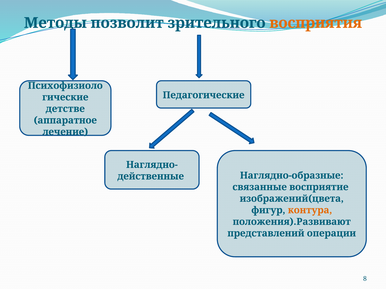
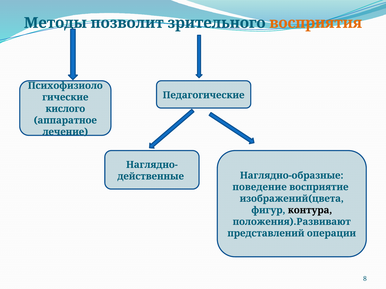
детстве: детстве -> кислого (65, 109)
связанные: связанные -> поведение (260, 187)
контура colour: orange -> black (310, 210)
